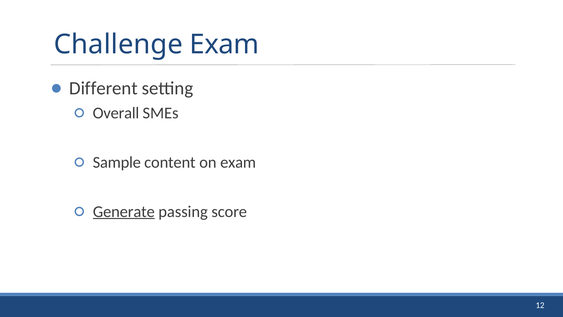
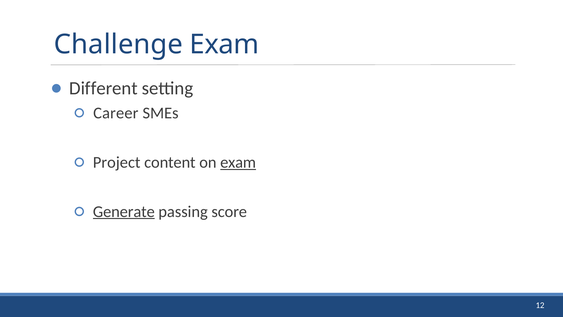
Overall: Overall -> Career (116, 113)
Sample: Sample -> Project (117, 162)
exam underline: none -> present (238, 162)
